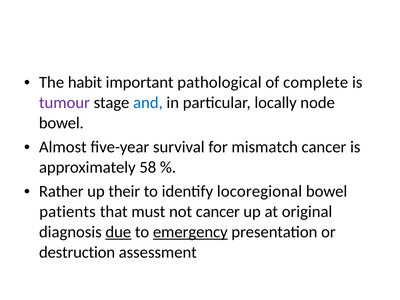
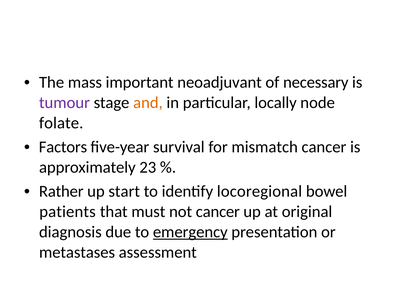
habit: habit -> mass (85, 82)
pathological: pathological -> neoadjuvant (220, 82)
complete: complete -> necessary (316, 82)
and colour: blue -> orange (148, 103)
bowel: bowel -> folate (61, 123)
Almost: Almost -> Factors (63, 147)
58: 58 -> 23 (148, 167)
their: their -> start (124, 191)
due underline: present -> none (118, 232)
destruction: destruction -> metastases (77, 252)
